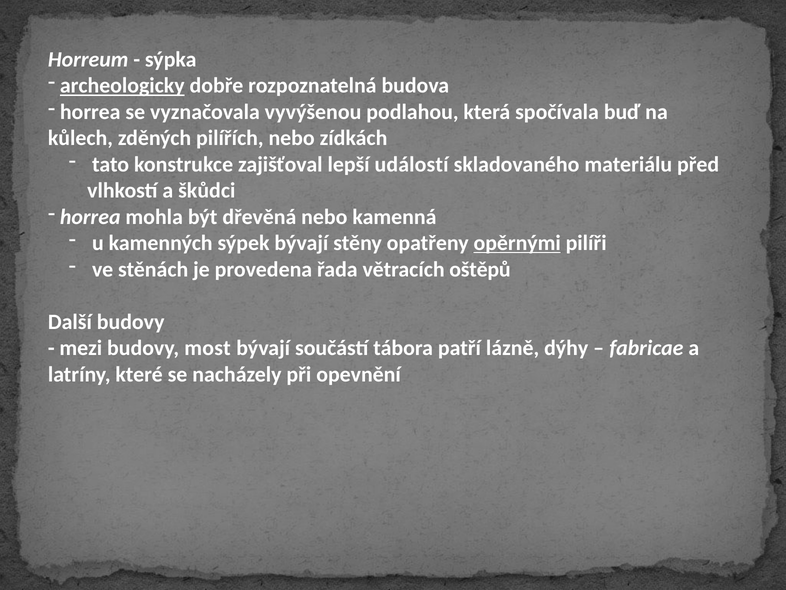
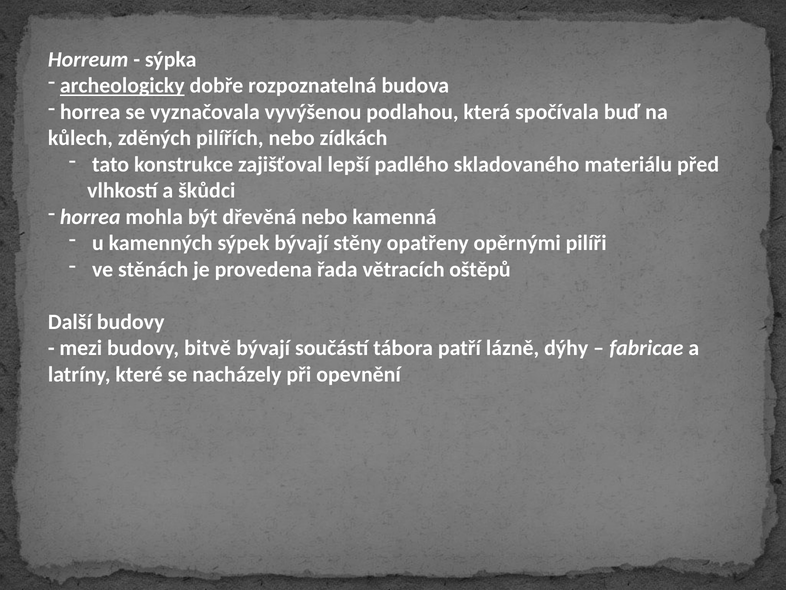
událostí: událostí -> padlého (412, 164)
opěrnými underline: present -> none (517, 243)
most: most -> bitvě (208, 348)
